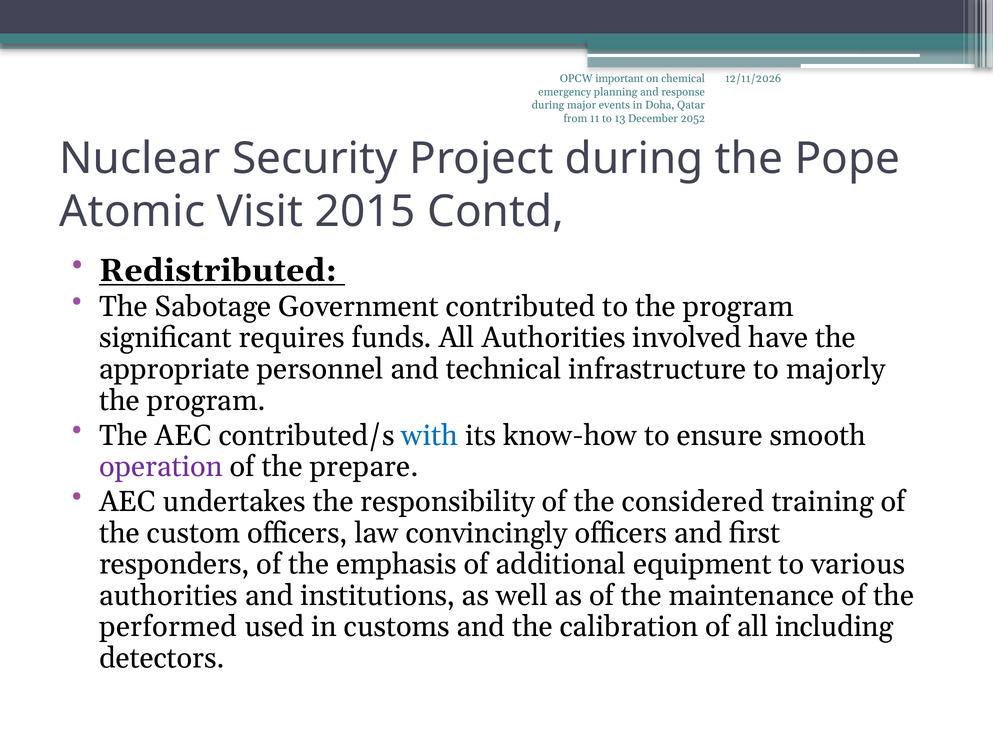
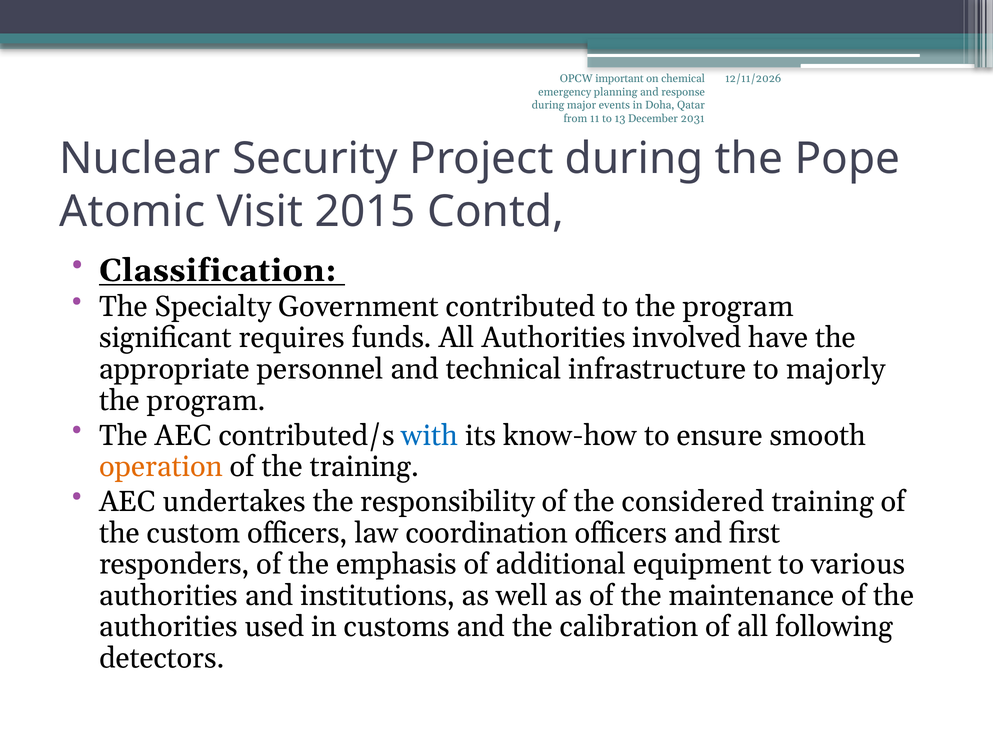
2052: 2052 -> 2031 (693, 118)
Redistributed: Redistributed -> Classification (218, 270)
Sabotage: Sabotage -> Specialty (213, 307)
operation colour: purple -> orange (161, 467)
the prepare: prepare -> training (364, 467)
convincingly: convincingly -> coordination (487, 533)
performed: performed -> authorities (168, 627)
including: including -> following (834, 627)
